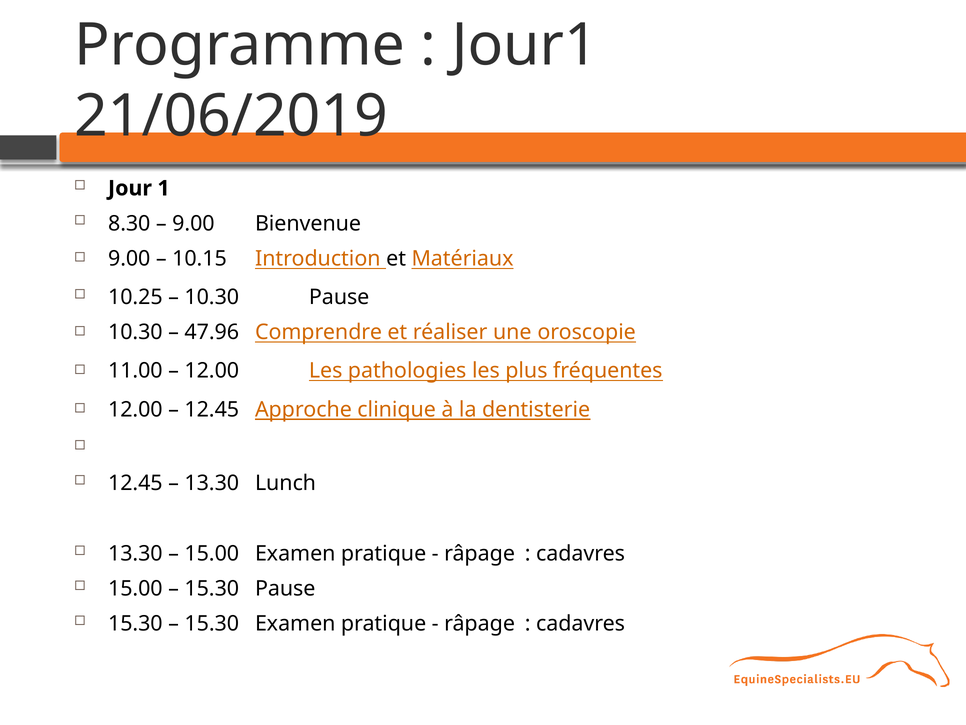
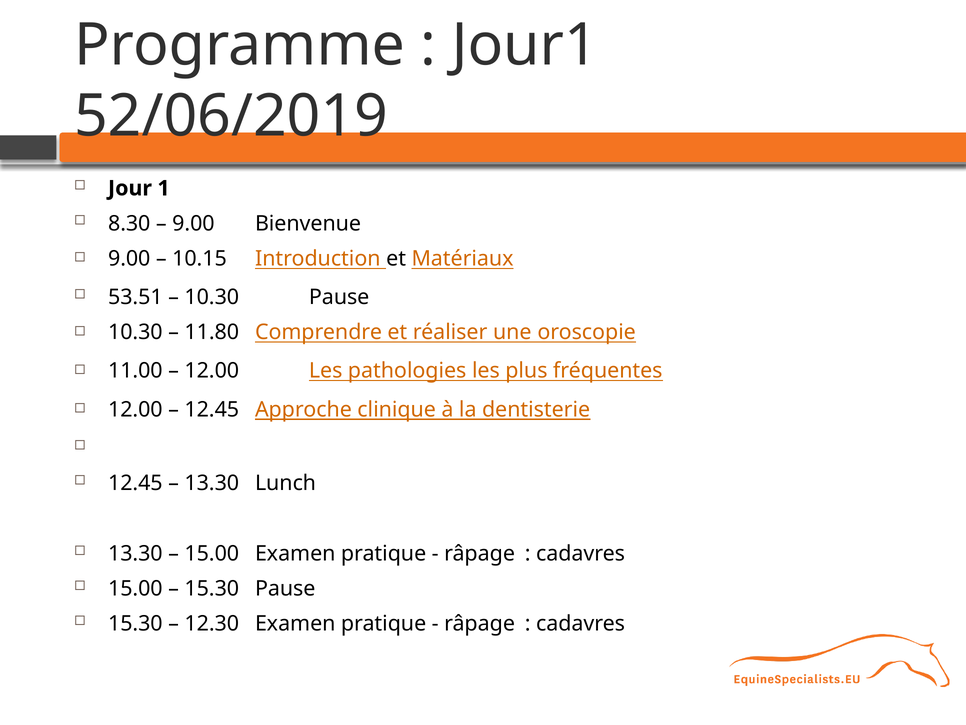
21/06/2019: 21/06/2019 -> 52/06/2019 (231, 116)
10.25: 10.25 -> 53.51 (135, 297)
47.96: 47.96 -> 11.80 (212, 332)
15.30: 15.30 -> 12.30 (212, 623)
